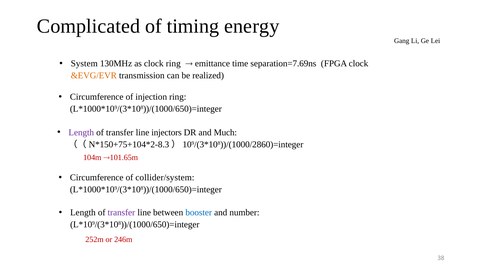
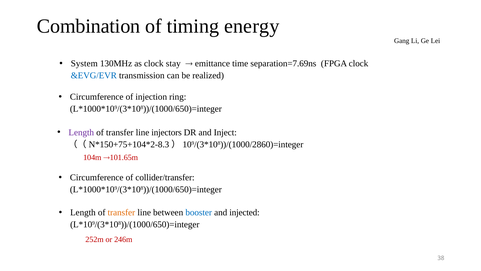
Complicated: Complicated -> Combination (89, 26)
clock ring: ring -> stay (173, 63)
&EVG/EVR colour: orange -> blue (94, 75)
Much: Much -> Inject (225, 132)
collider/system: collider/system -> collider/transfer (165, 177)
transfer colour: purple -> orange (121, 212)
number: number -> injected (245, 212)
